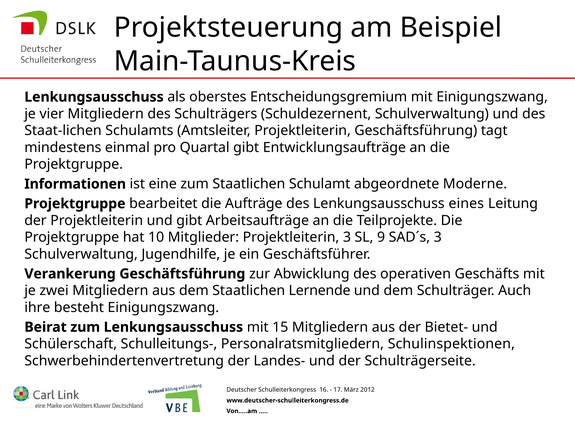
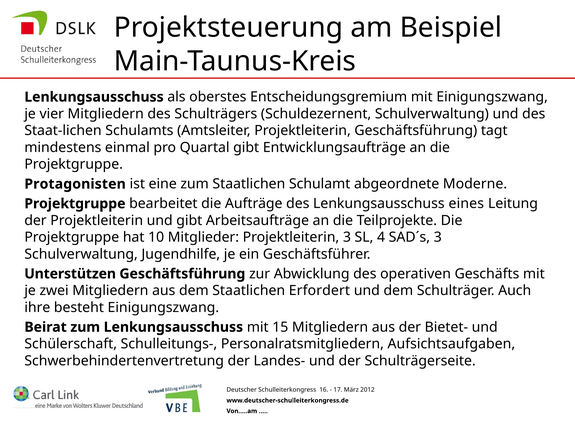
Informationen: Informationen -> Protagonisten (75, 184)
9: 9 -> 4 (381, 237)
Verankerung: Verankerung -> Unterstützen (70, 274)
Lernende: Lernende -> Erfordert (319, 291)
Schulinspektionen: Schulinspektionen -> Aufsichtsaufgaben (451, 344)
